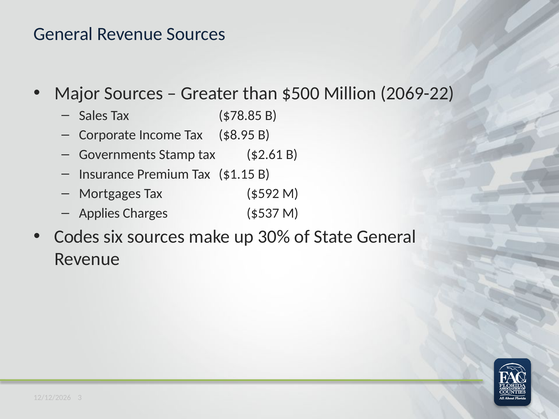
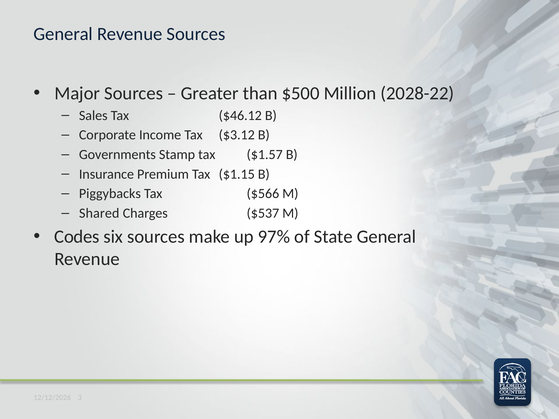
2069-22: 2069-22 -> 2028-22 (417, 93)
$78.85: $78.85 -> $46.12 (240, 115)
$8.95: $8.95 -> $3.12 (237, 135)
$2.61: $2.61 -> $1.57 (265, 155)
Mortgages: Mortgages -> Piggybacks (110, 194)
$592: $592 -> $566 (263, 194)
Applies: Applies -> Shared (99, 213)
30%: 30% -> 97% (274, 237)
